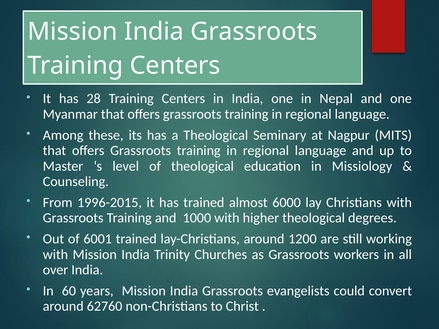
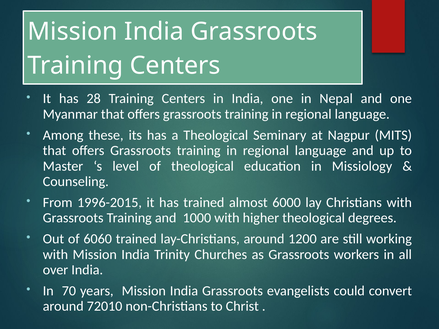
6001: 6001 -> 6060 (98, 239)
60: 60 -> 70 (69, 291)
62760: 62760 -> 72010 (105, 307)
